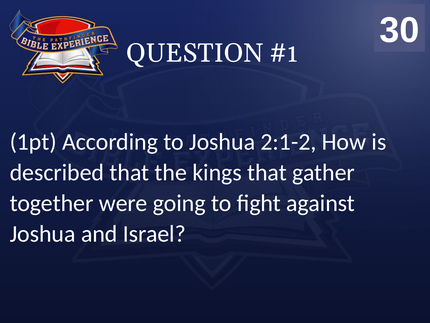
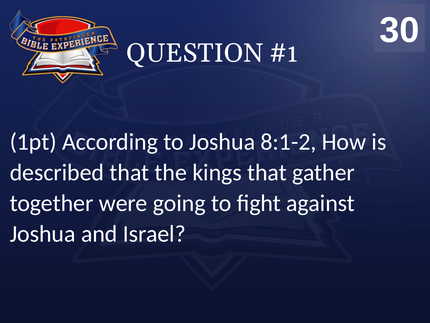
2:1-2: 2:1-2 -> 8:1-2 (288, 142)
